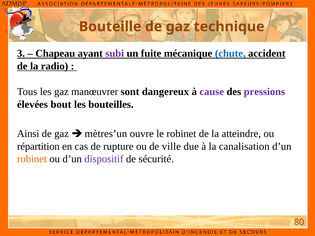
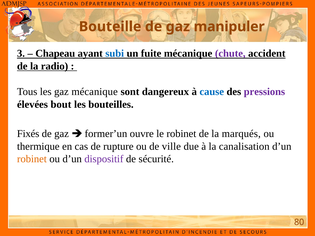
technique: technique -> manipuler (229, 27)
subi colour: purple -> blue (115, 54)
chute colour: blue -> purple (230, 54)
gaz manœuvrer: manœuvrer -> mécanique (95, 92)
cause colour: purple -> blue (212, 92)
Ainsi: Ainsi -> Fixés (28, 134)
mètres’un: mètres’un -> former’un (106, 134)
atteindre: atteindre -> marqués (241, 134)
répartition: répartition -> thermique (38, 146)
